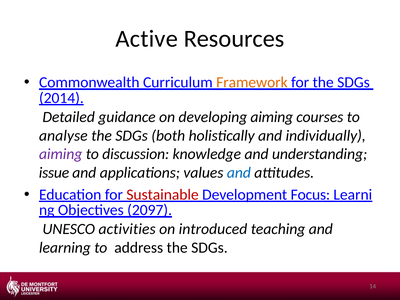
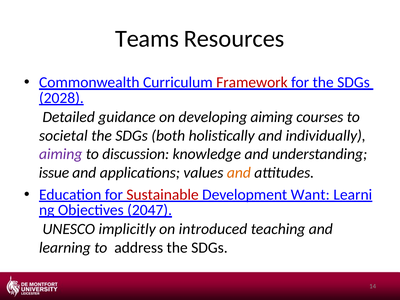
Active: Active -> Teams (147, 39)
Framework colour: orange -> red (252, 82)
2014: 2014 -> 2028 (61, 98)
analyse: analyse -> societal (63, 136)
and colour: blue -> orange (239, 173)
Focus: Focus -> Want (310, 195)
2097: 2097 -> 2047 (150, 210)
activities: activities -> implicitly (127, 229)
